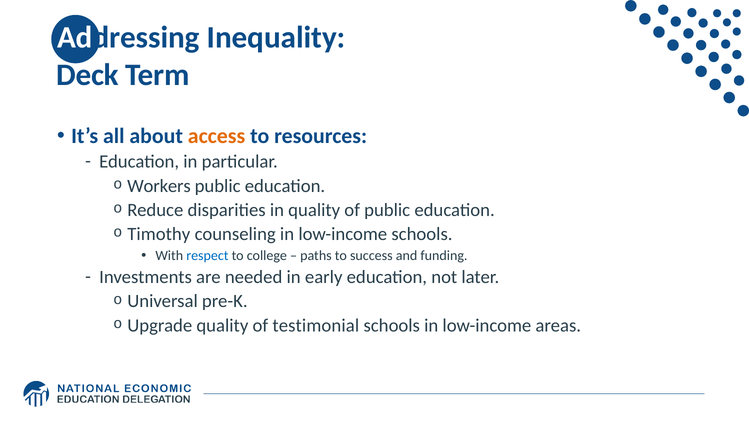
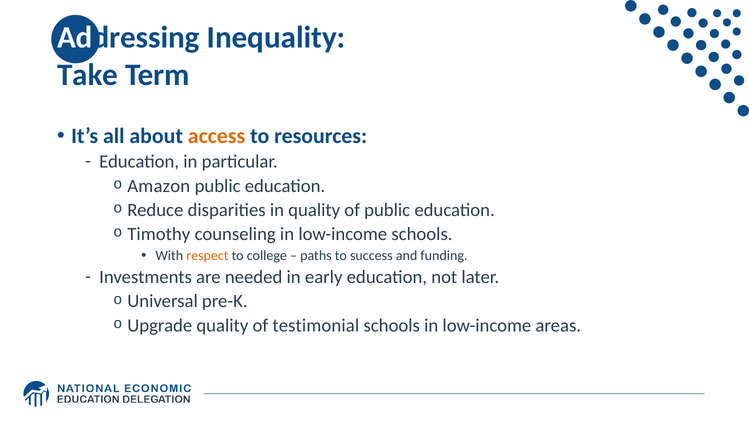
Deck: Deck -> Take (88, 75)
Workers: Workers -> Amazon (159, 186)
respect colour: blue -> orange (207, 256)
